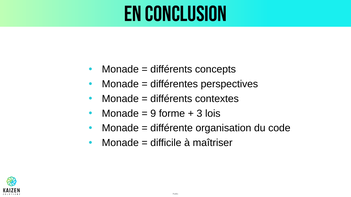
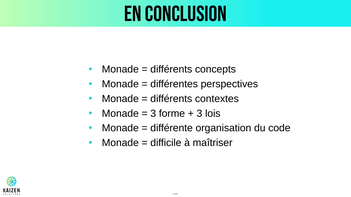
9: 9 -> 3 (153, 114)
